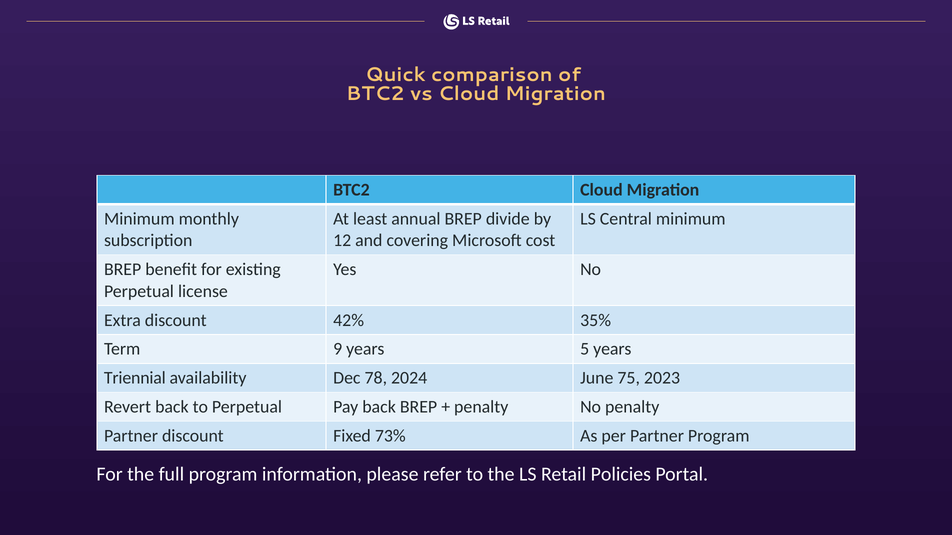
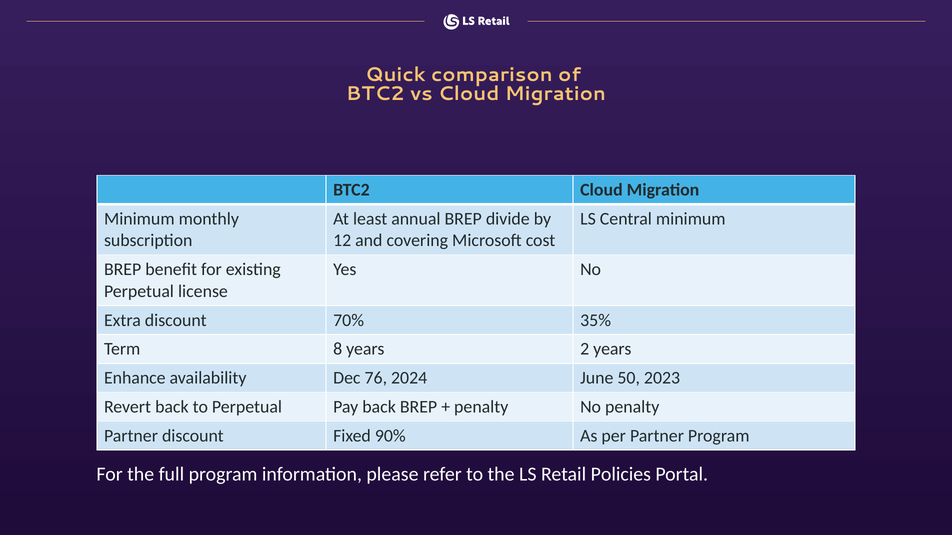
42%: 42% -> 70% (349, 320)
9: 9 -> 8 (338, 349)
5: 5 -> 2 (585, 349)
Triennial: Triennial -> Enhance (135, 378)
78: 78 -> 76 (376, 378)
75: 75 -> 50 (629, 378)
73%: 73% -> 90% (390, 436)
